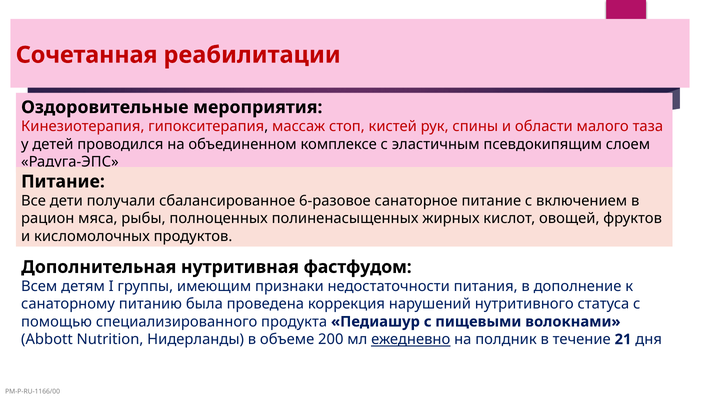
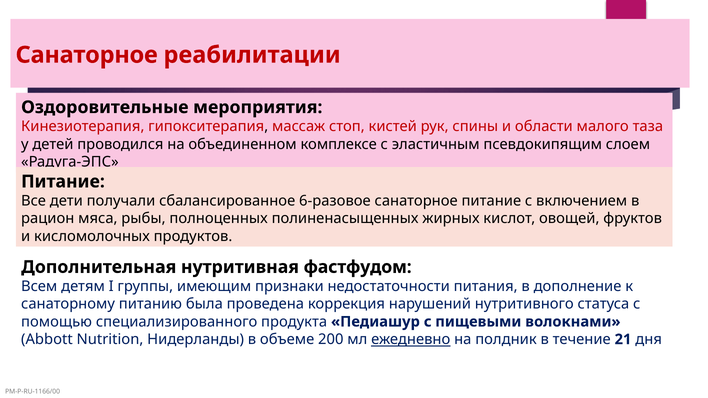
Сочетанная: Сочетанная -> Санаторное (87, 55)
